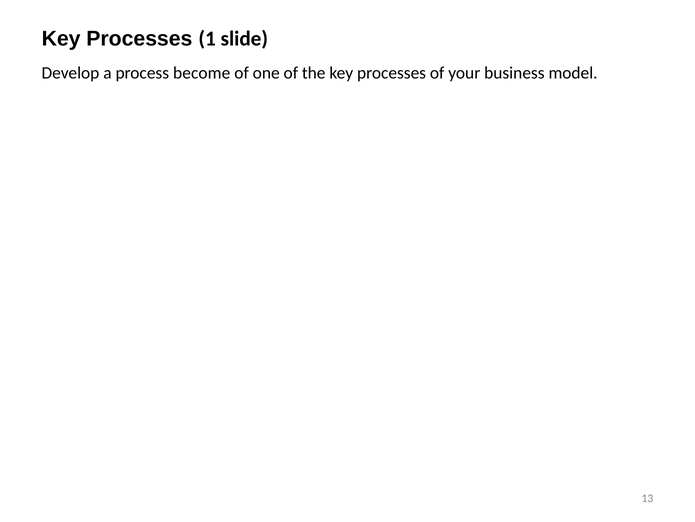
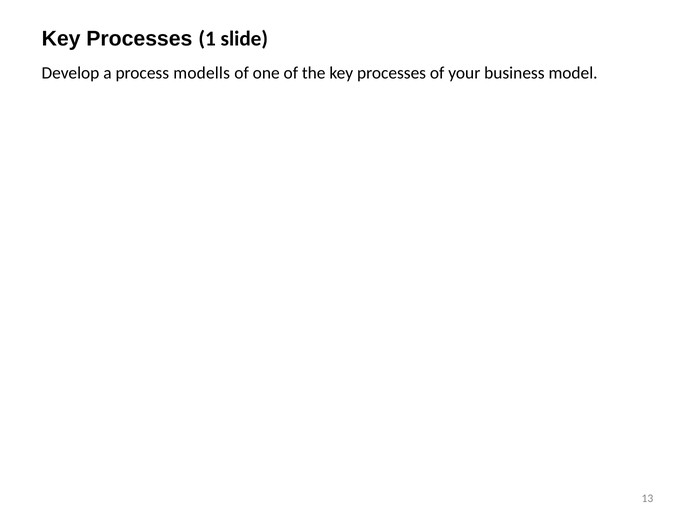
become: become -> modells (202, 73)
